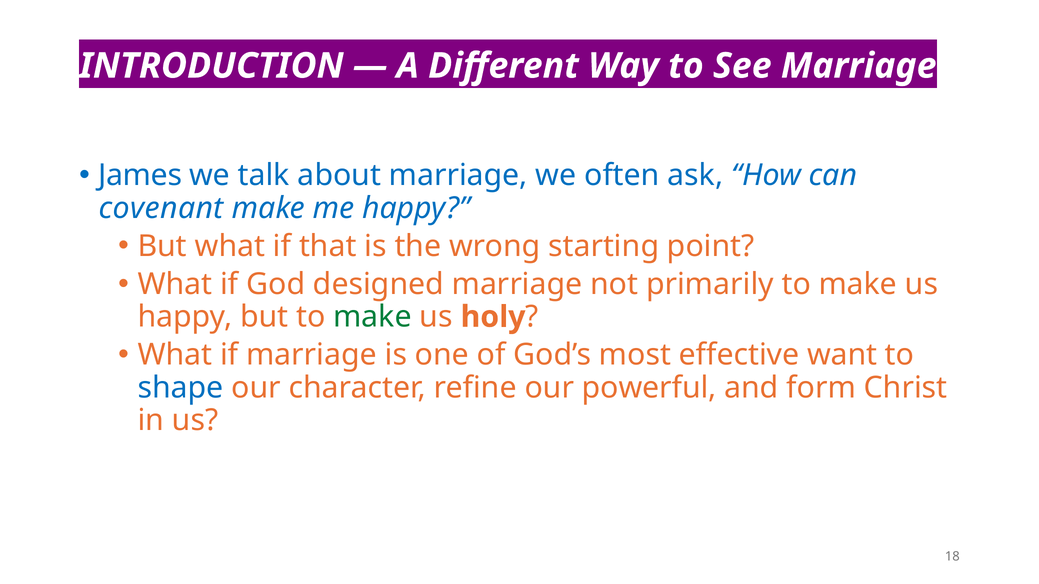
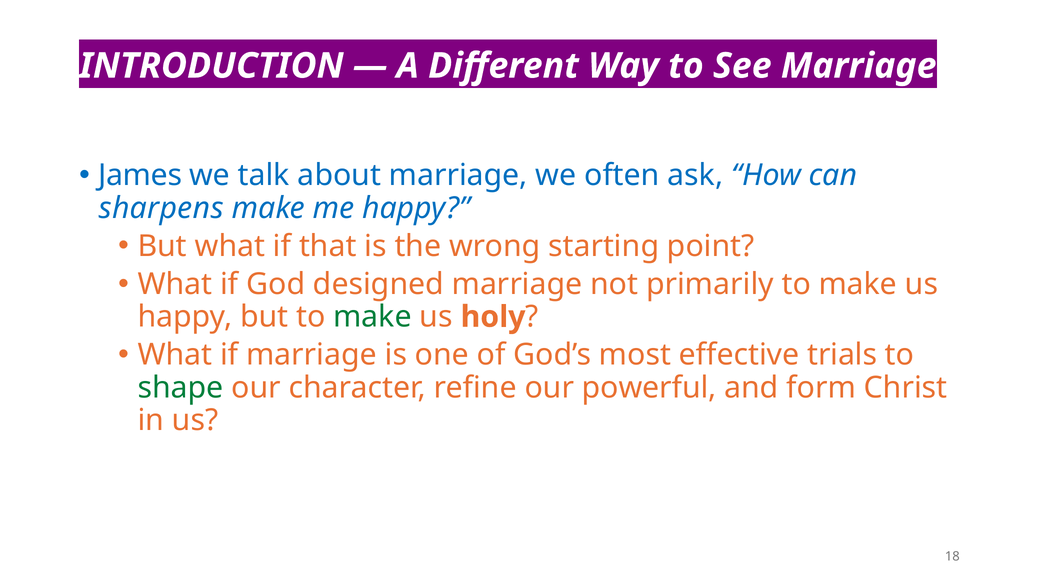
covenant: covenant -> sharpens (161, 208)
want: want -> trials (842, 355)
shape colour: blue -> green (181, 388)
